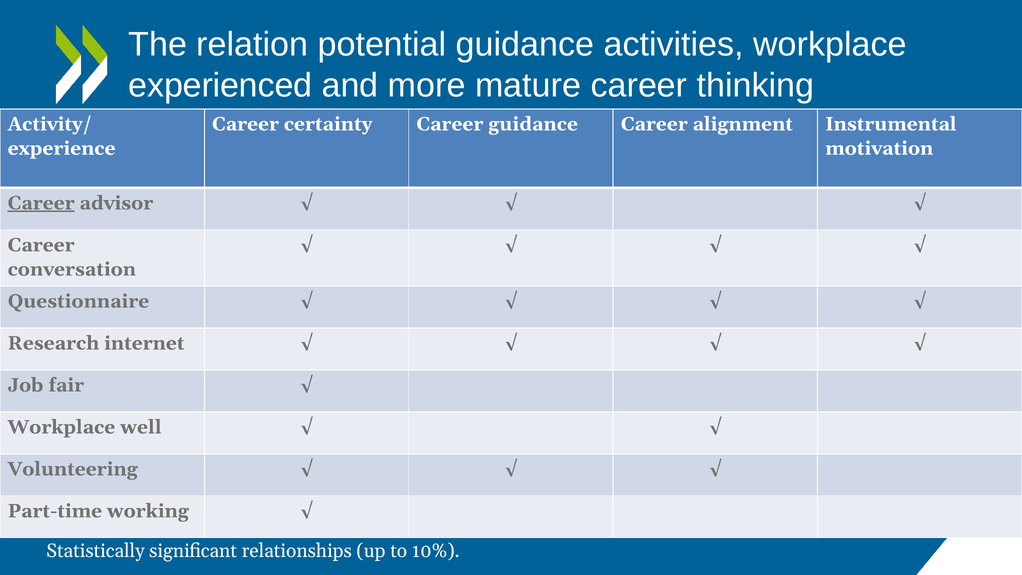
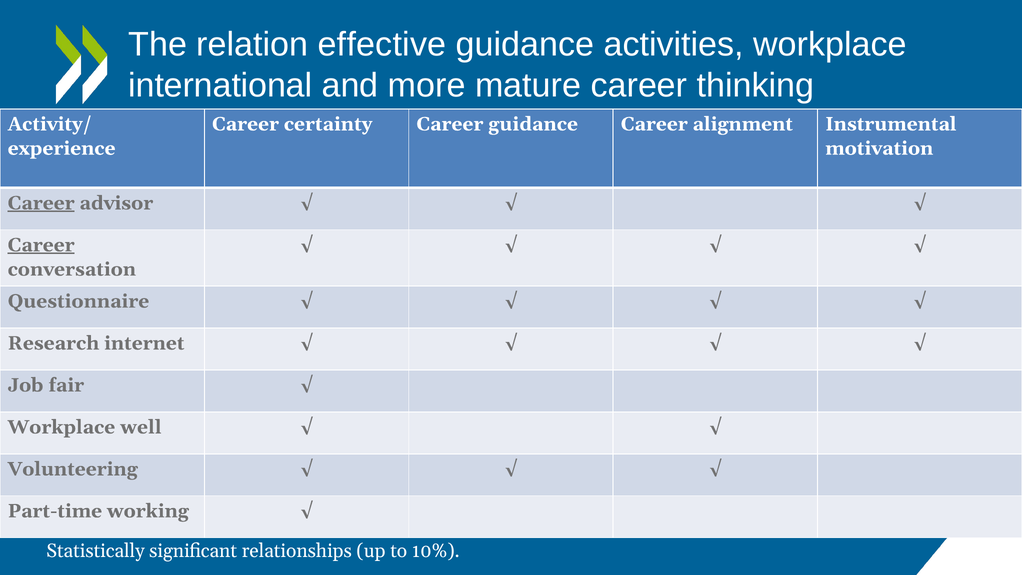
potential: potential -> effective (382, 45)
experienced: experienced -> international (220, 86)
Career underline: none -> present (41, 245)
